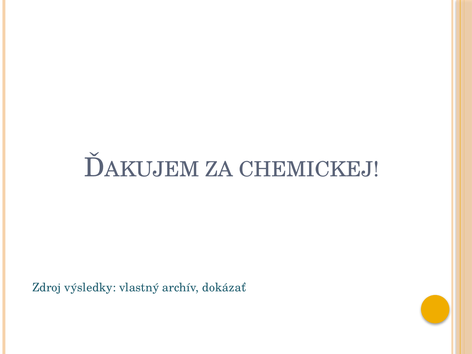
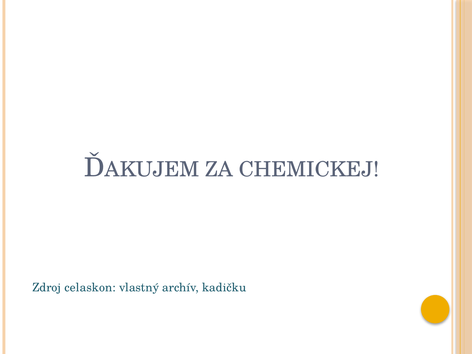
výsledky: výsledky -> celaskon (90, 288)
dokázať: dokázať -> kadičku (224, 288)
